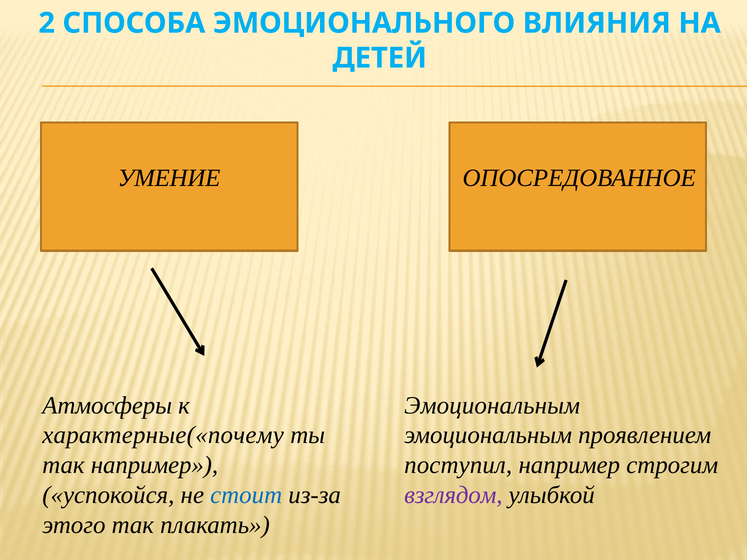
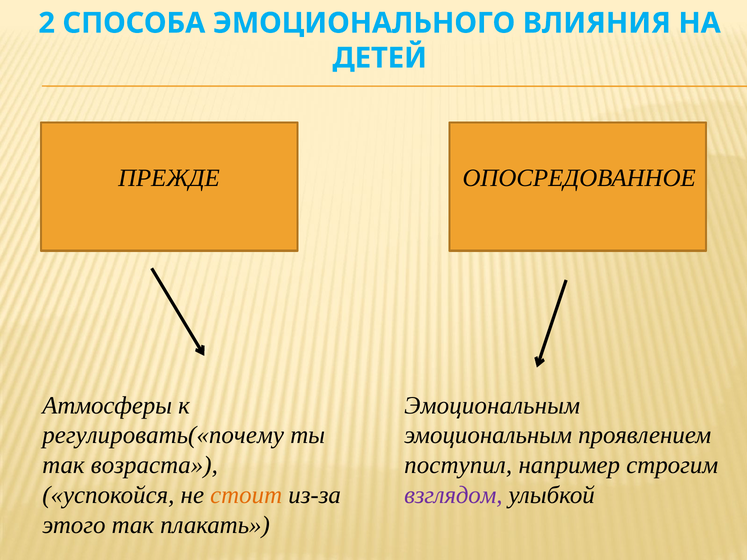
УМЕНИЕ: УМЕНИЕ -> ПРЕЖДЕ (169, 178)
характерные(«почему: характерные(«почему -> регулировать(«почему (163, 435)
так например: например -> возраста (154, 465)
стоит colour: blue -> orange (246, 495)
